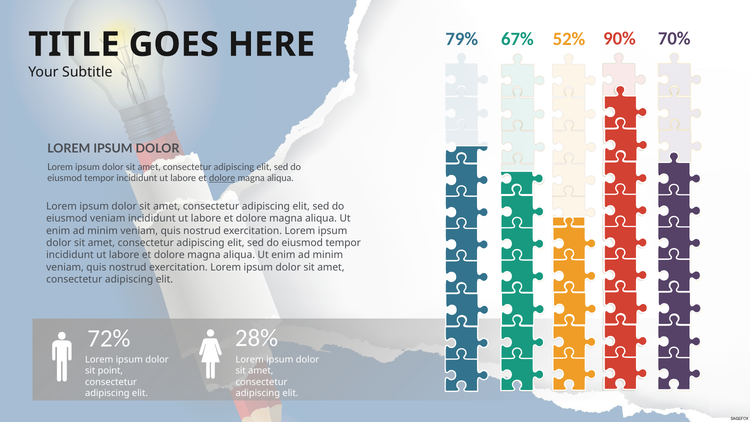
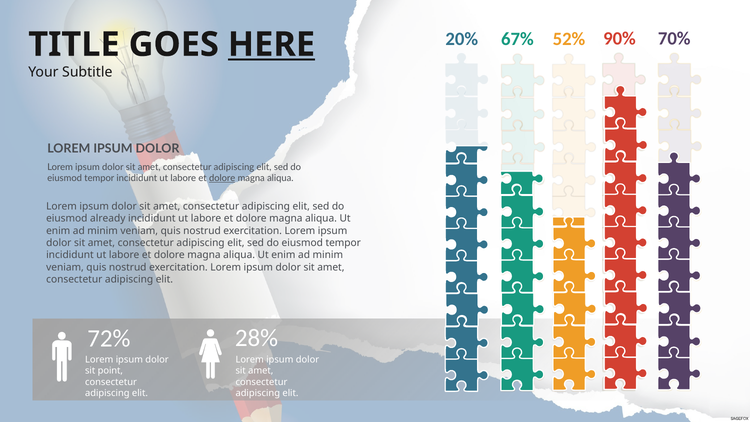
79%: 79% -> 20% (462, 39)
HERE underline: none -> present (271, 45)
eiusmod veniam: veniam -> already (108, 218)
